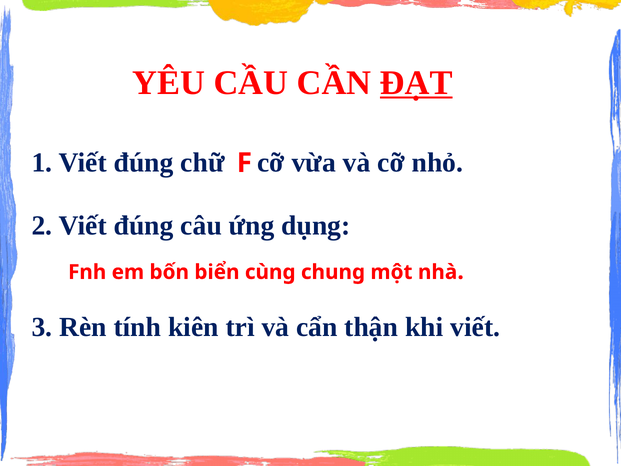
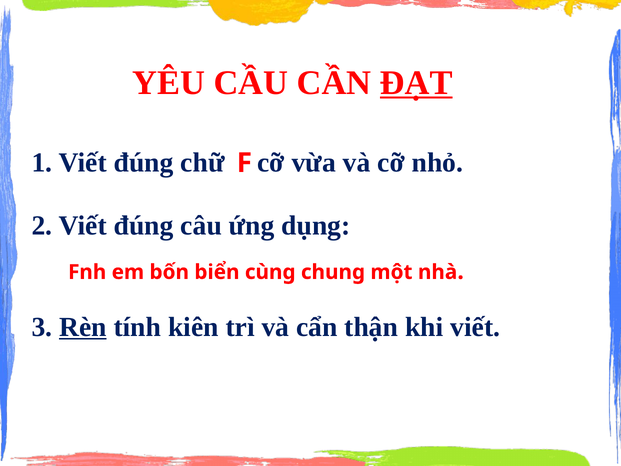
Rèn underline: none -> present (83, 327)
